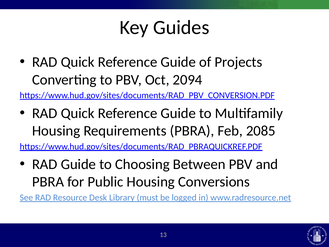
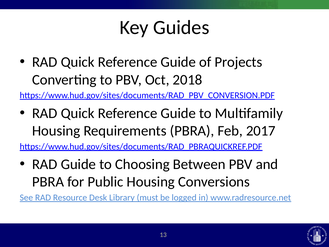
2094: 2094 -> 2018 (188, 80)
2085: 2085 -> 2017 (261, 131)
